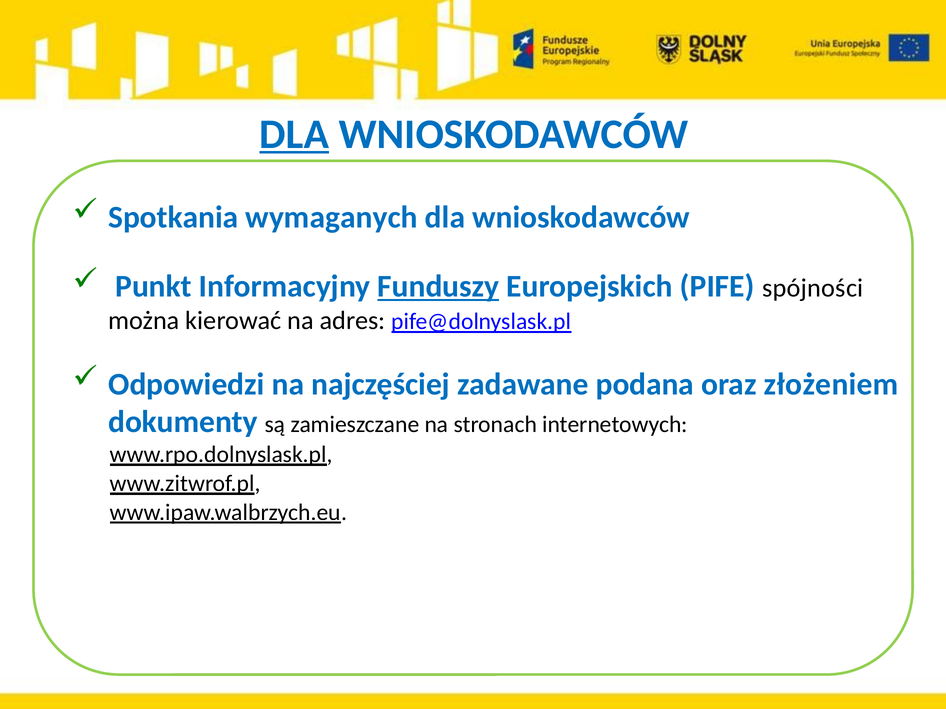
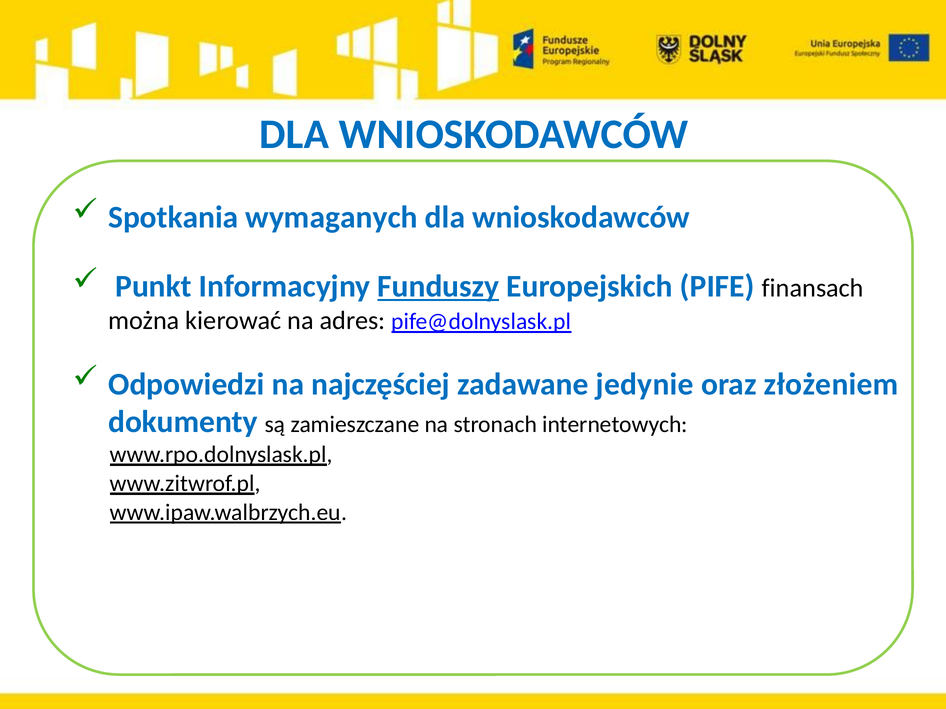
DLA underline: present -> none (294, 134)
spójności: spójności -> finansach (813, 288)
podana: podana -> jedynie (645, 384)
